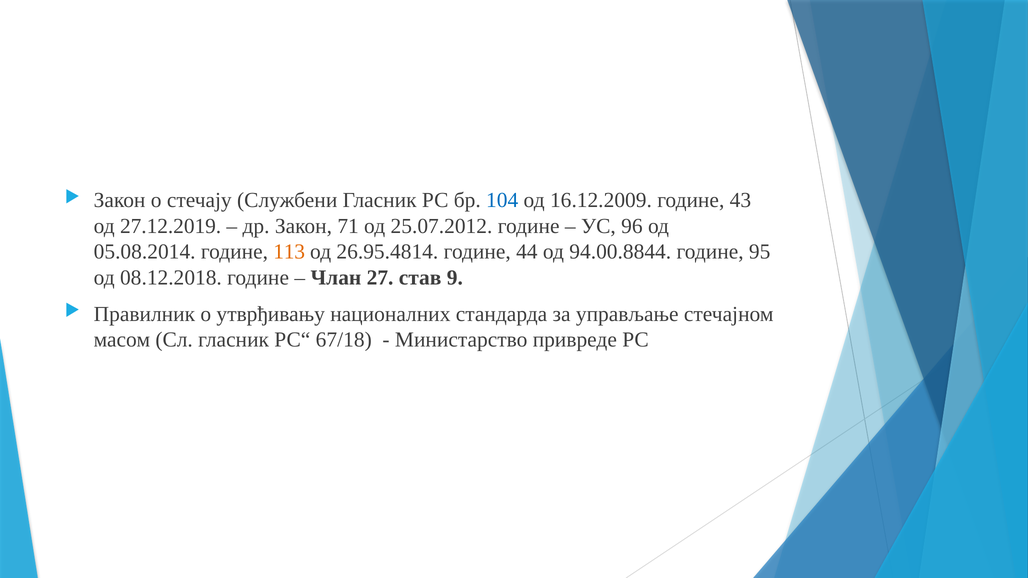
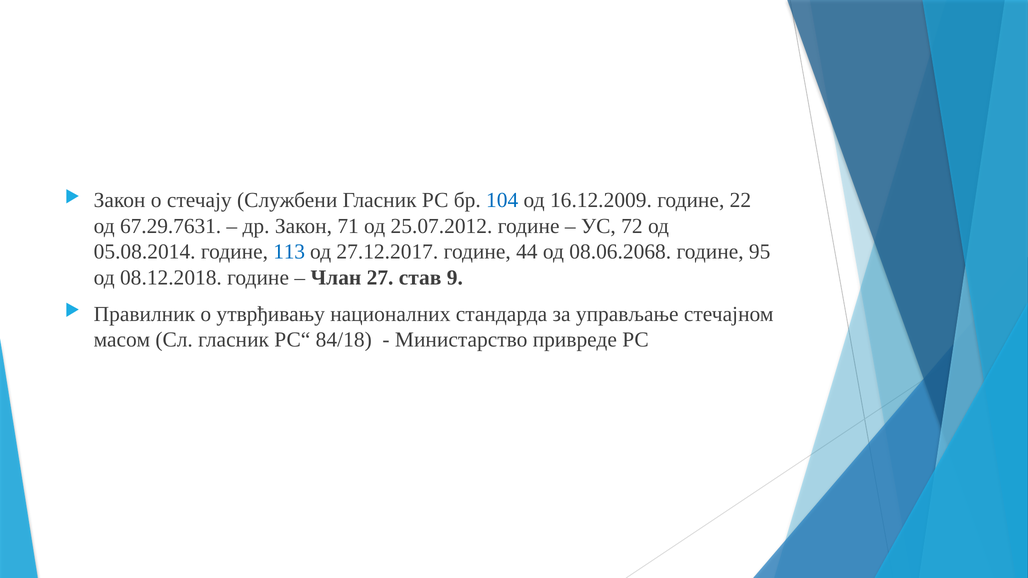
43: 43 -> 22 (740, 200)
27.12.2019: 27.12.2019 -> 67.29.7631 (171, 226)
96: 96 -> 72 (632, 226)
113 colour: orange -> blue (289, 252)
26.95.4814: 26.95.4814 -> 27.12.2017 (387, 252)
94.00.8844: 94.00.8844 -> 08.06.2068 (620, 252)
67/18: 67/18 -> 84/18 (344, 340)
